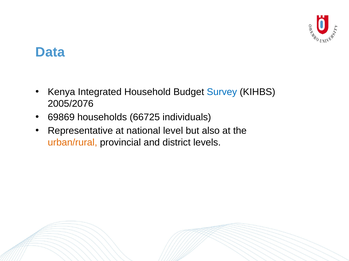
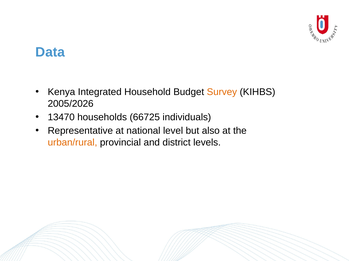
Survey colour: blue -> orange (222, 92)
2005/2076: 2005/2076 -> 2005/2026 (71, 104)
69869: 69869 -> 13470 (61, 118)
